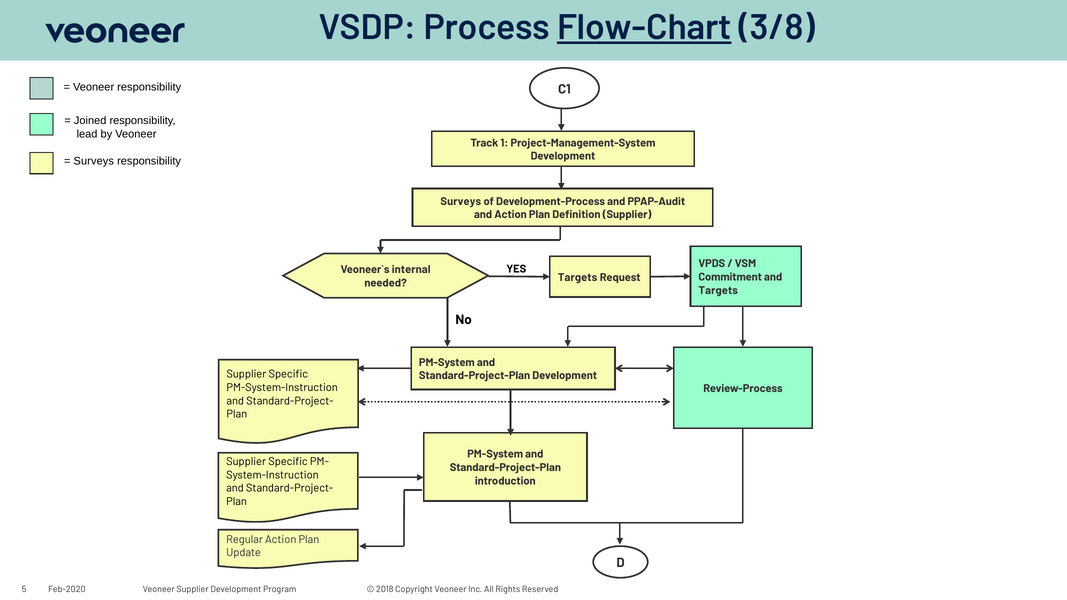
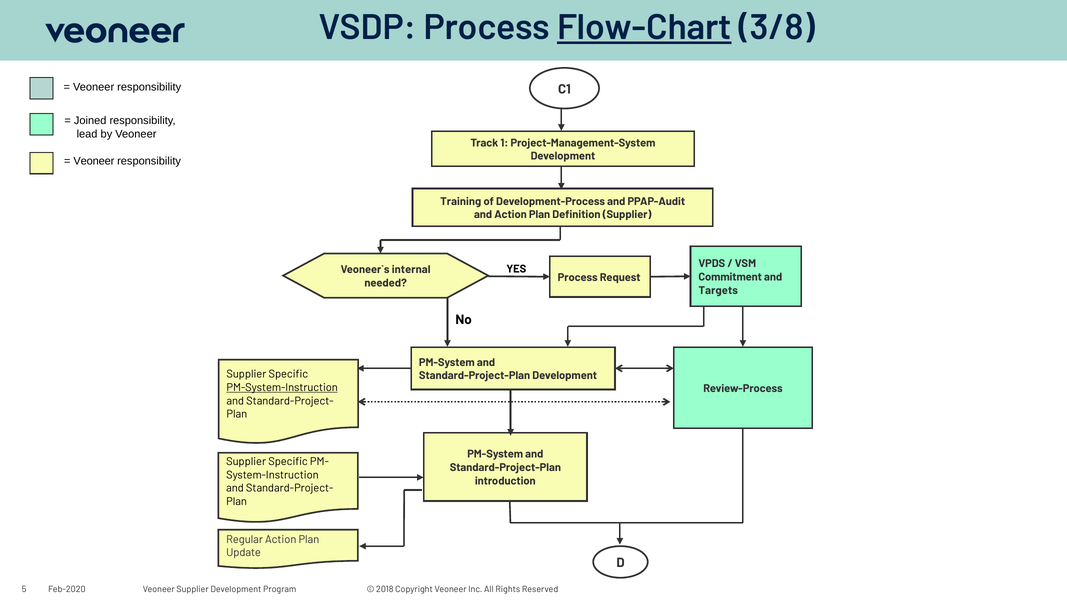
Surveys: Surveys -> Veoneer (94, 161)
Surveys: Surveys -> Training (461, 201)
Targets: Targets -> Process (578, 278)
PM-System-Instruction underline: none -> present (282, 388)
